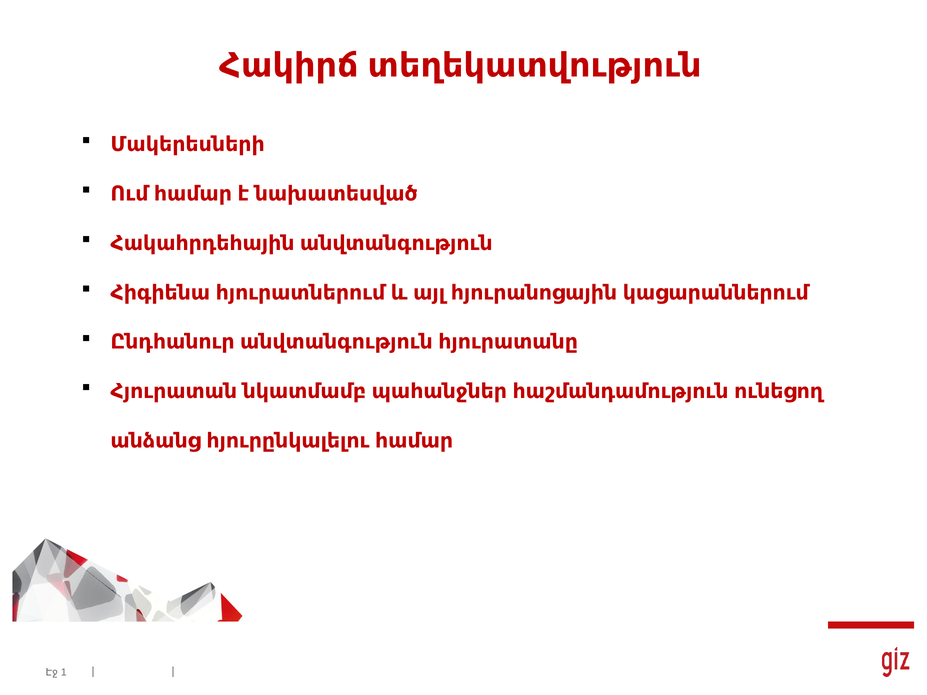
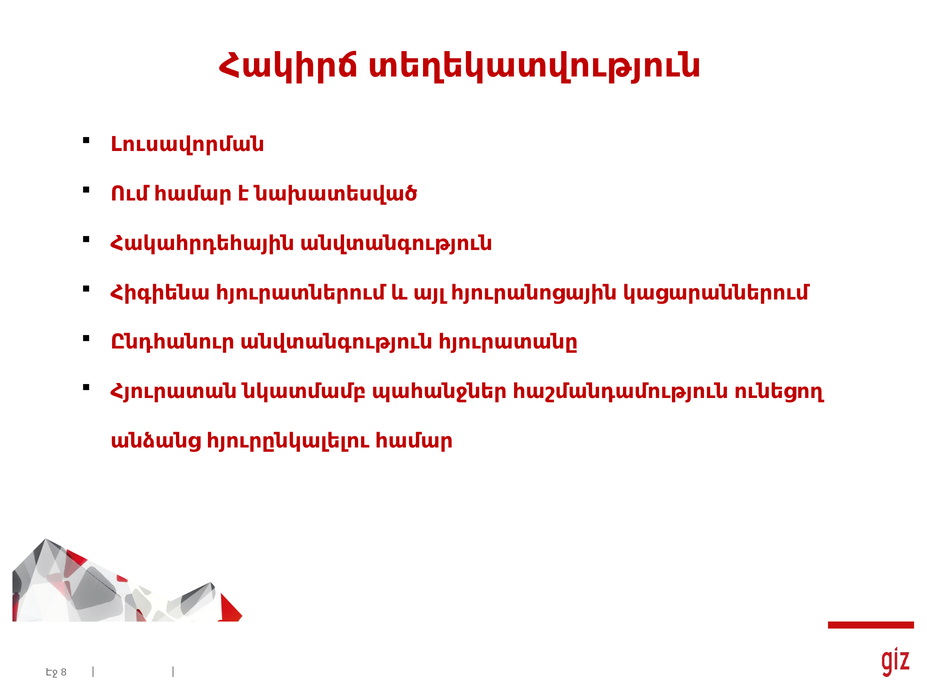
Մակերեսների: Մակերեսների -> Լուսավորման (188, 145)
1: 1 -> 8 (64, 673)
